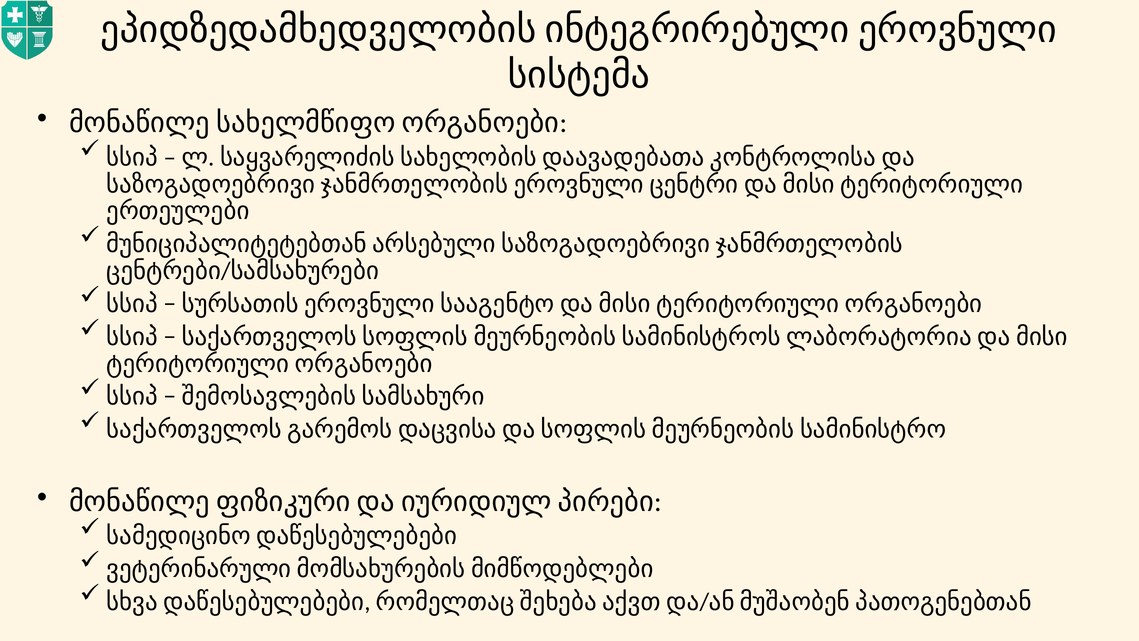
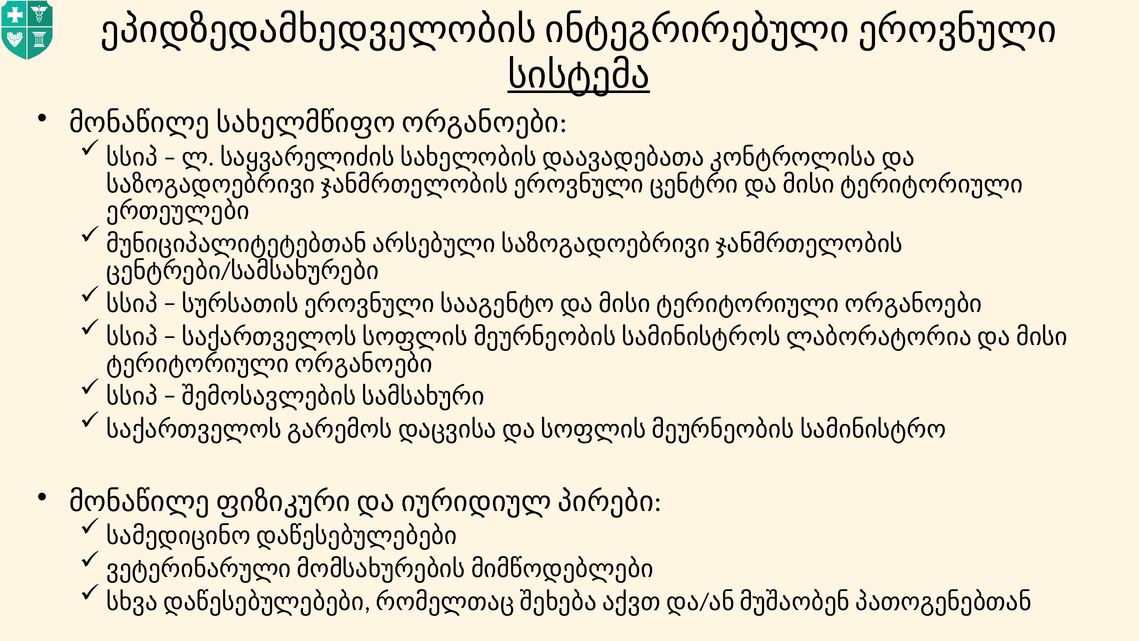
სისტემა underline: none -> present (579, 75)
